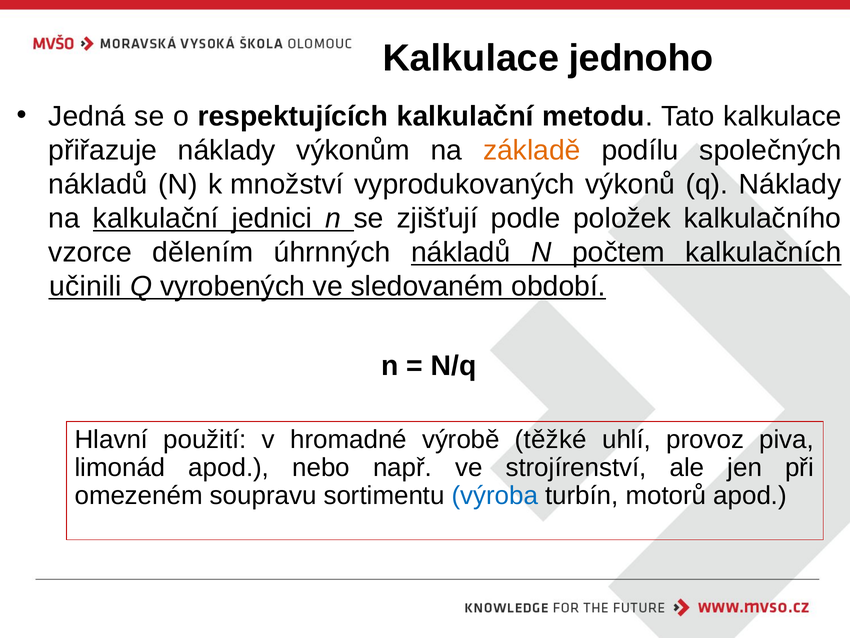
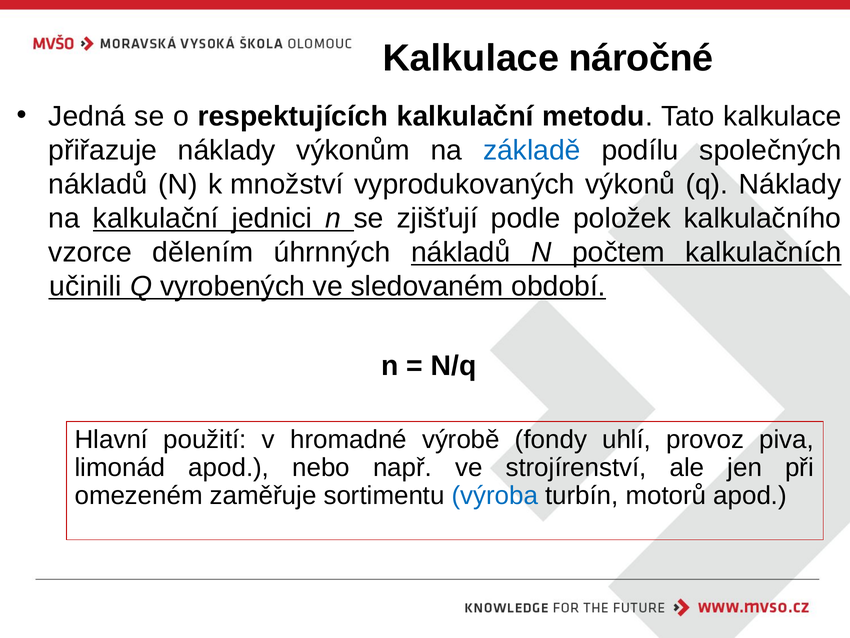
jednoho: jednoho -> náročné (641, 58)
základě colour: orange -> blue (532, 150)
těžké: těžké -> fondy (551, 439)
soupravu: soupravu -> zaměřuje (263, 495)
